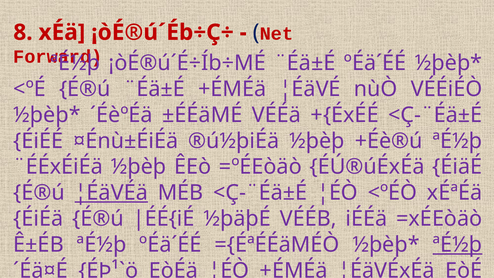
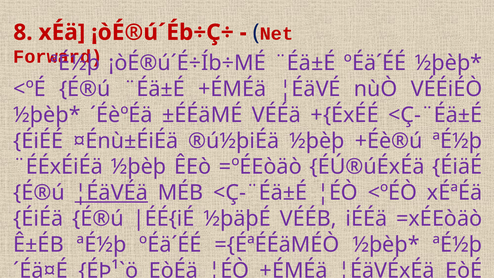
ªÉ½þ underline: present -> none (457, 245)
